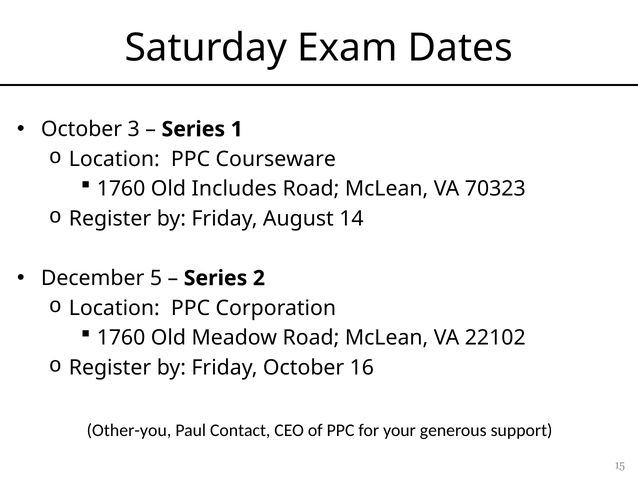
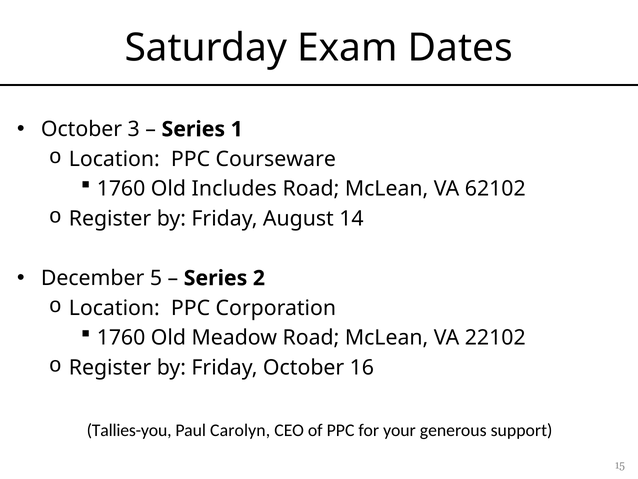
70323: 70323 -> 62102 (495, 189)
Other-you: Other-you -> Tallies-you (129, 430)
Contact: Contact -> Carolyn (240, 430)
